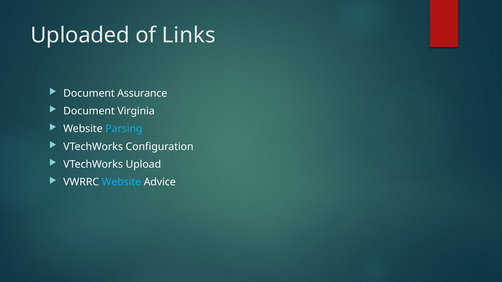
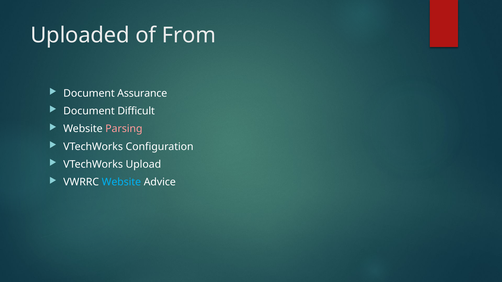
Links: Links -> From (189, 35)
Virginia: Virginia -> Difficult (136, 111)
Parsing colour: light blue -> pink (124, 129)
